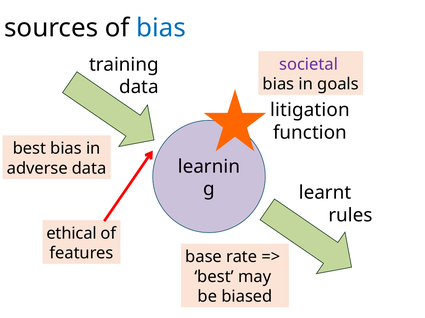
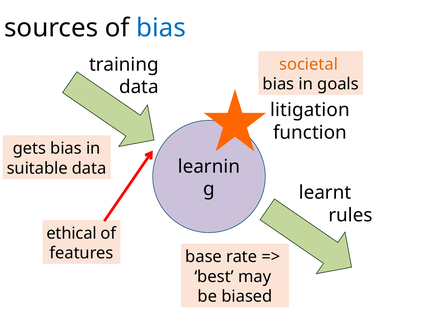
societal colour: purple -> orange (309, 64)
best: best -> gets (29, 149)
adverse: adverse -> suitable (37, 169)
